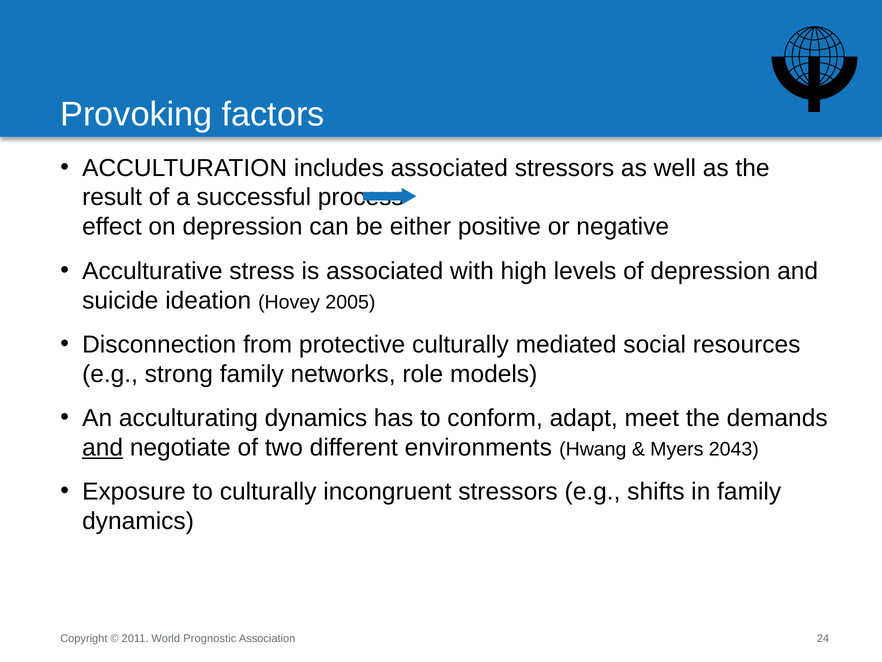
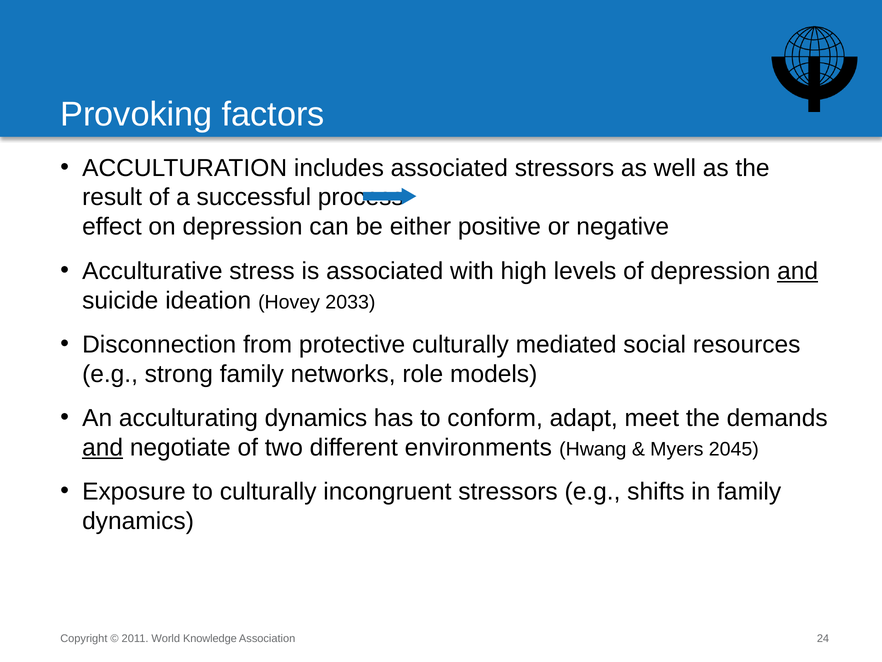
and underline: none -> present (798, 271)
2005: 2005 -> 2033 (350, 302)
2043: 2043 -> 2045 (734, 449)
Prognostic: Prognostic -> Knowledge (210, 638)
